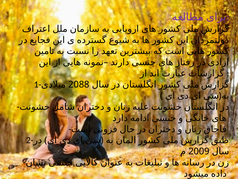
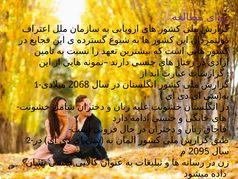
2088: 2088 -> 2068 (79, 84)
2009: 2009 -> 2095 (199, 151)
